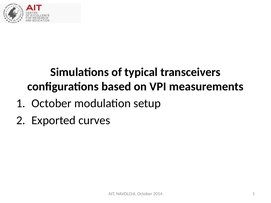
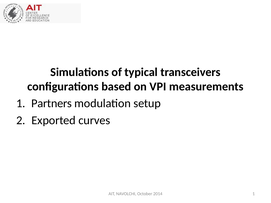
1 October: October -> Partners (52, 104)
